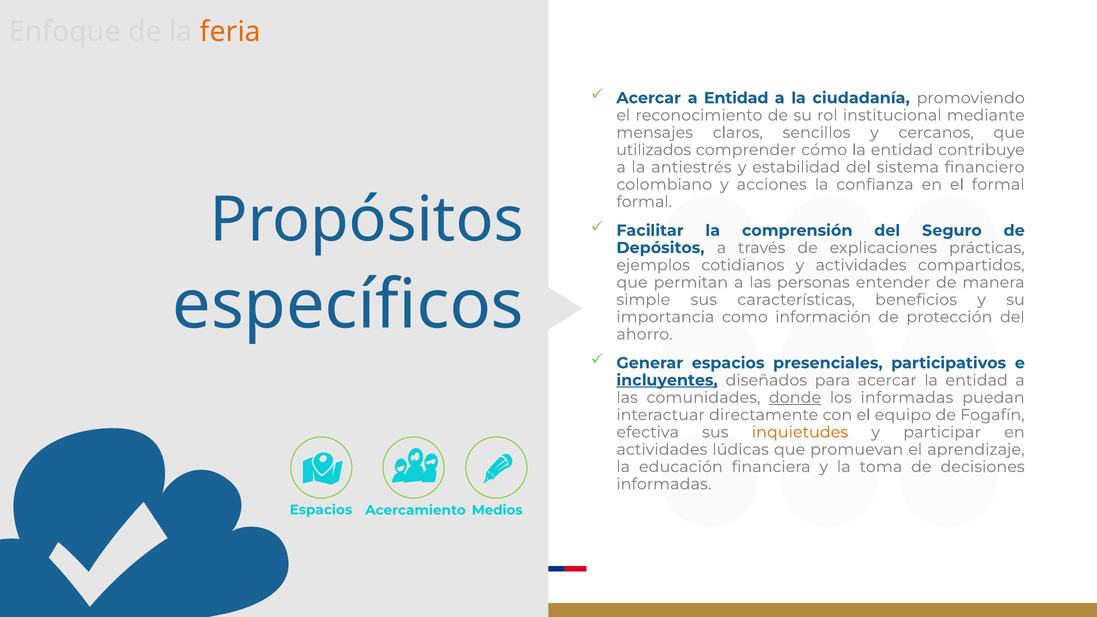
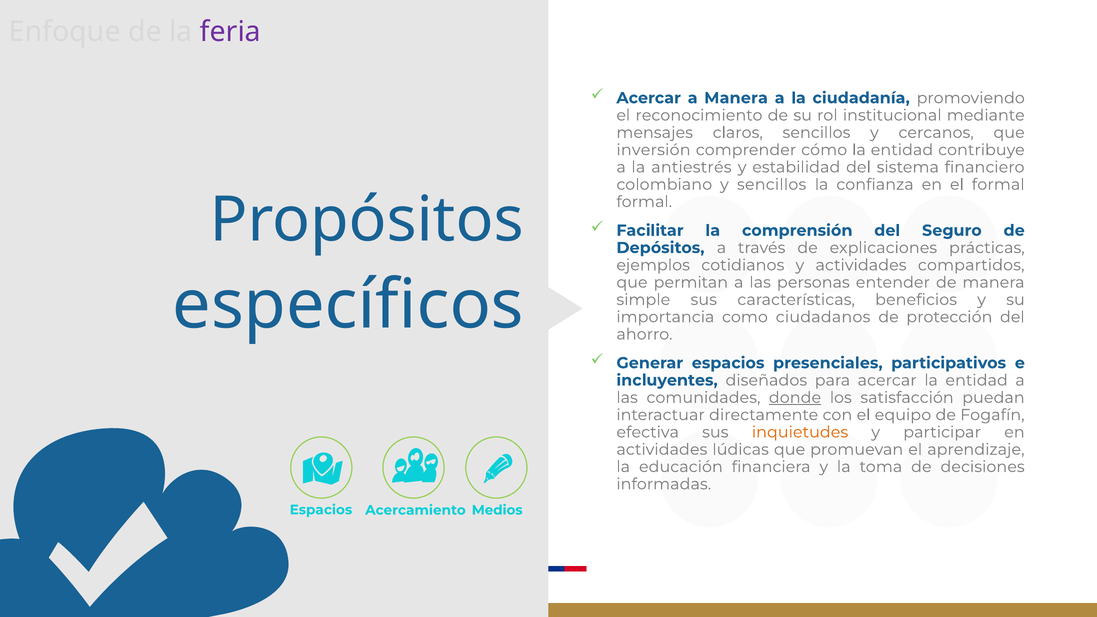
feria colour: orange -> purple (230, 32)
a Entidad: Entidad -> Manera (736, 98)
utilizados: utilizados -> inversión (653, 150)
y acciones: acciones -> sencillos (772, 185)
información: información -> ciudadanos (823, 317)
incluyentes underline: present -> none (667, 380)
los informadas: informadas -> satisfacción (907, 398)
